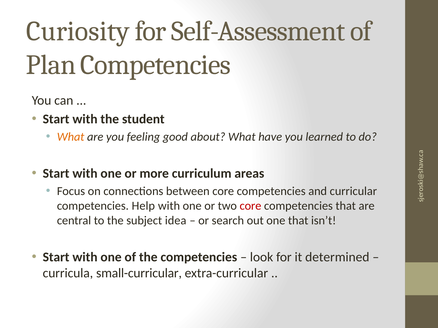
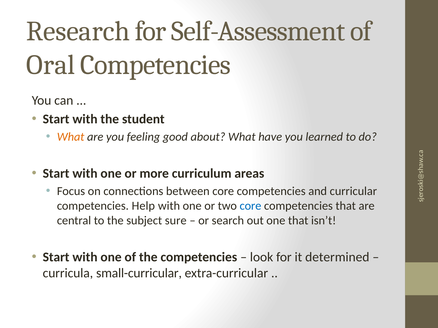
Curiosity: Curiosity -> Research (78, 31)
Plan: Plan -> Oral (51, 65)
core colour: red -> blue (250, 206)
idea: idea -> sure (176, 221)
